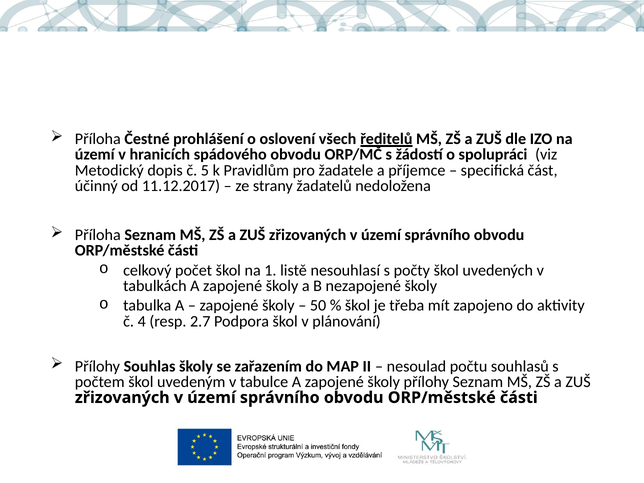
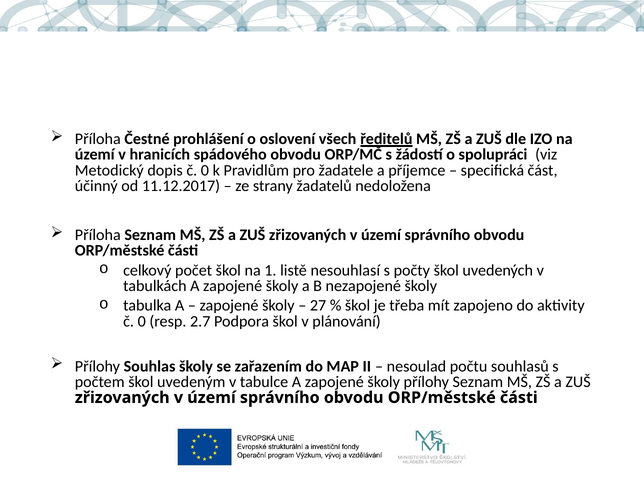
dopis č 5: 5 -> 0 (205, 170)
50: 50 -> 27 (318, 306)
4: 4 -> 0 (142, 321)
